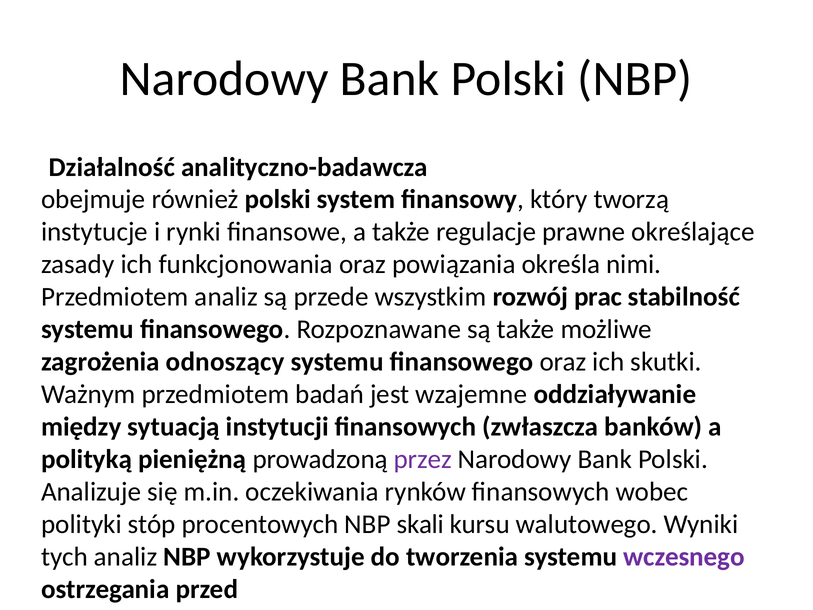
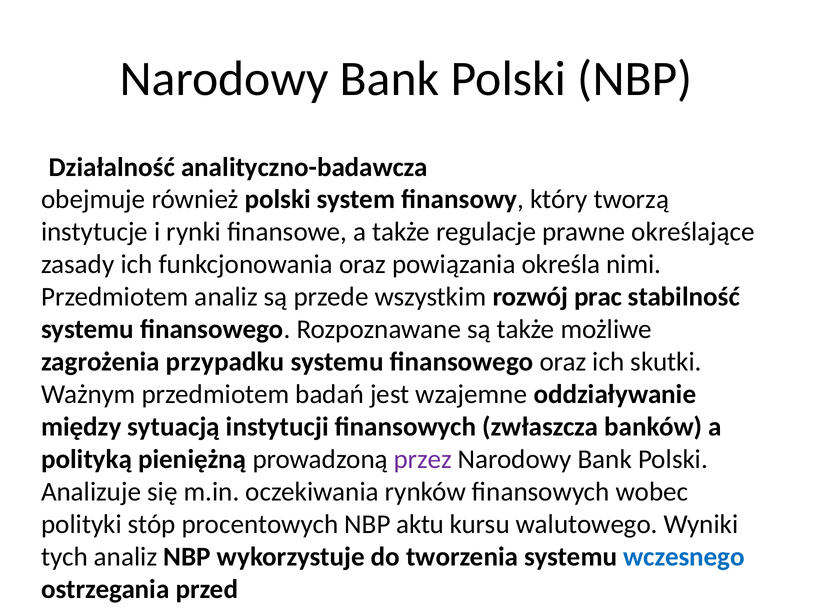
odnoszący: odnoszący -> przypadku (225, 362)
skali: skali -> aktu (420, 524)
wczesnego colour: purple -> blue (684, 557)
